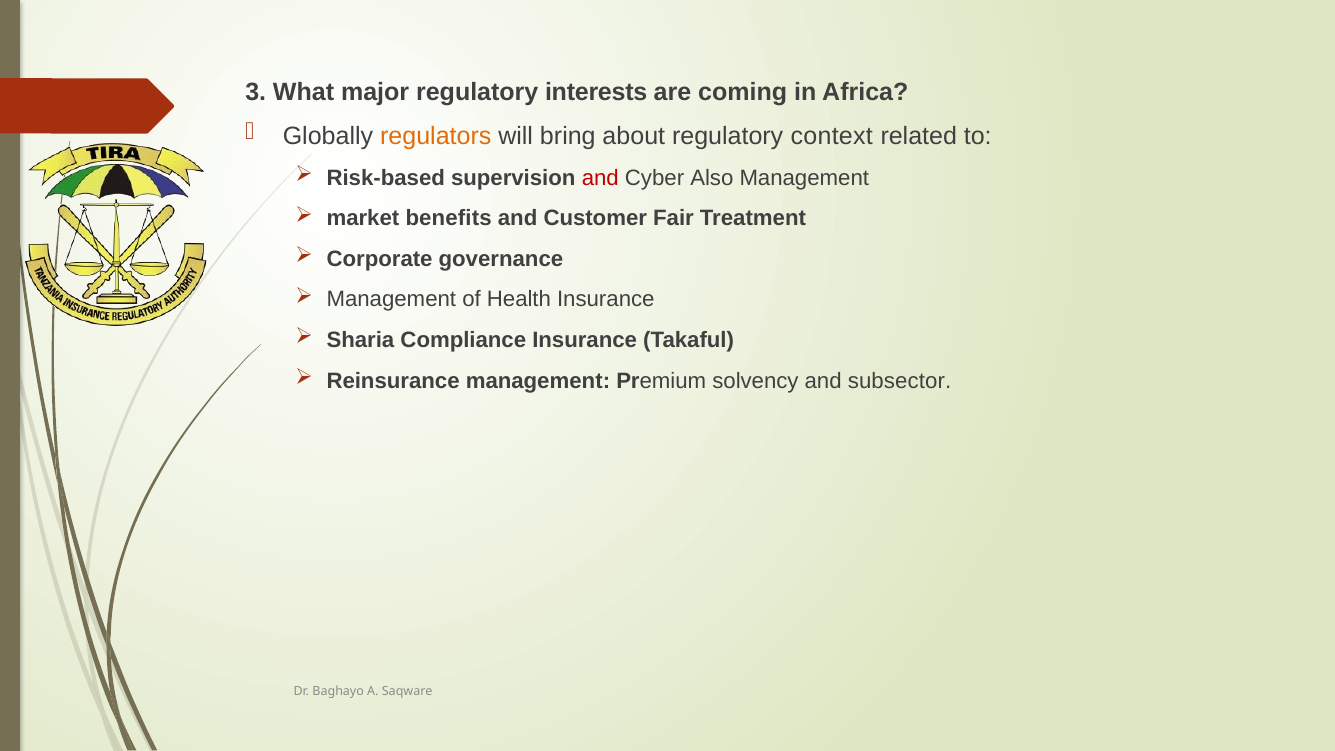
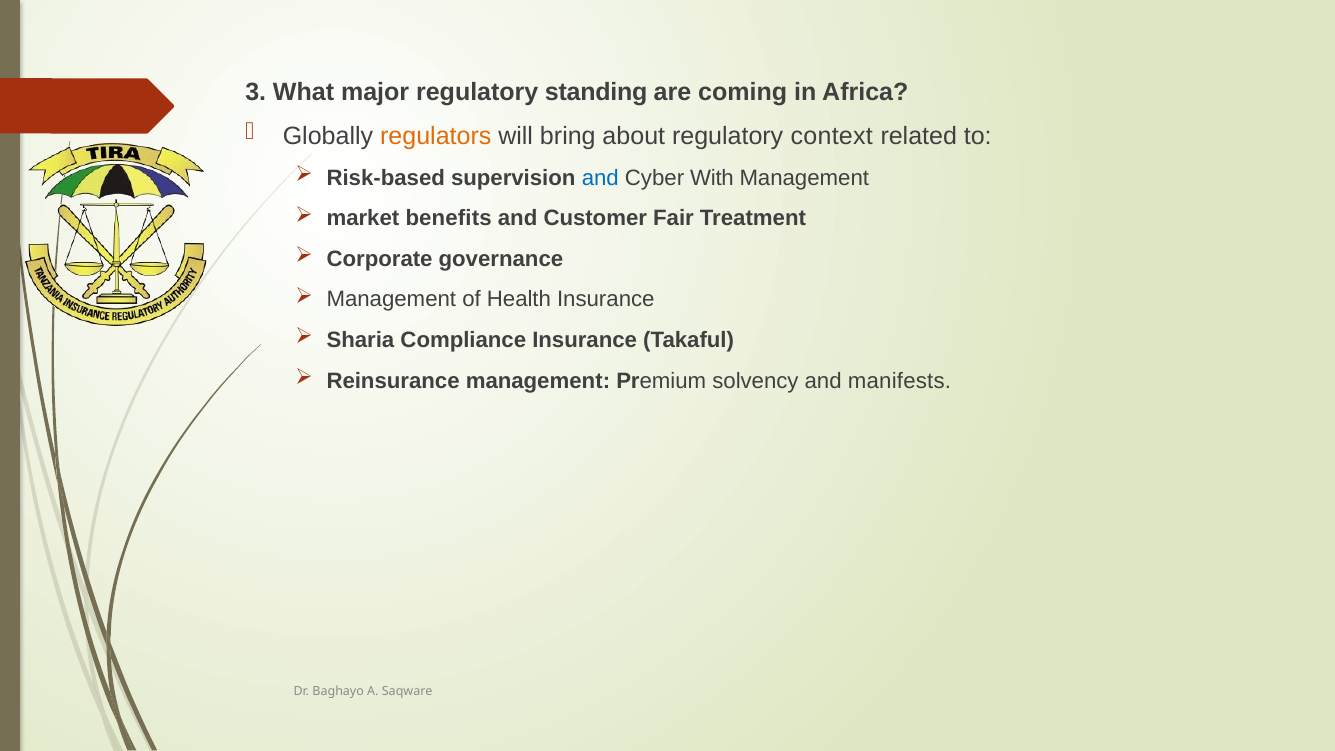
interests: interests -> standing (596, 92)
and colour: red -> blue (600, 178)
Also: Also -> With (712, 178)
subsector: subsector -> manifests (899, 381)
